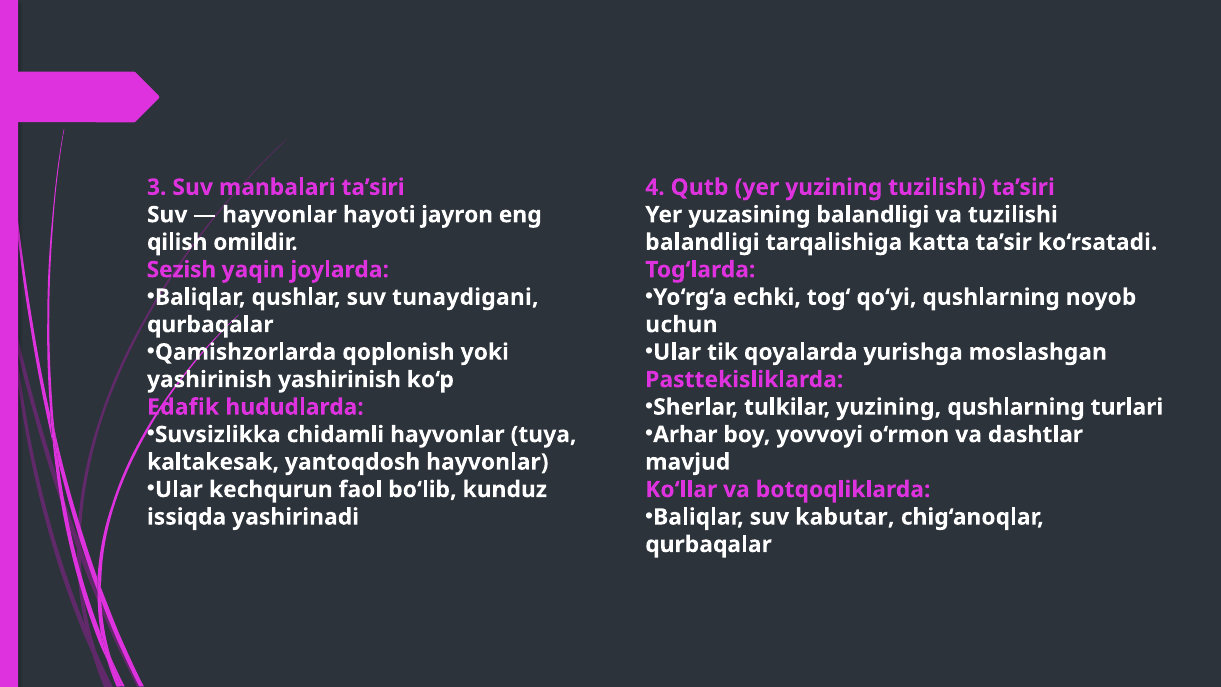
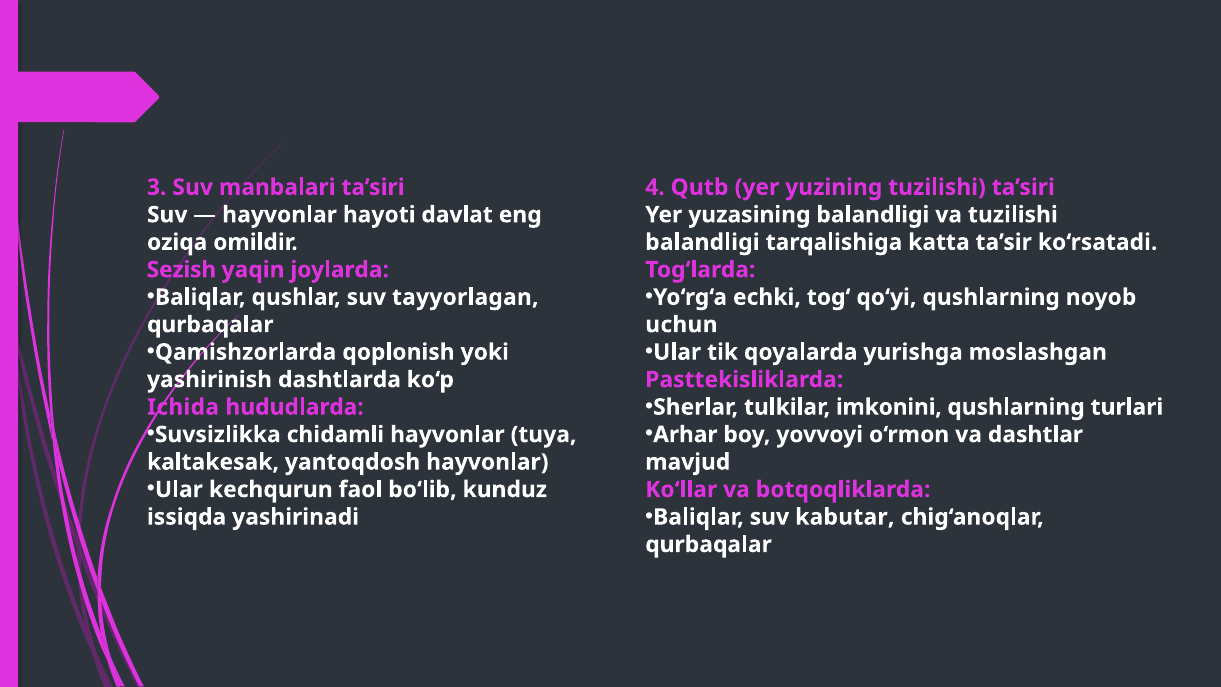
jayron: jayron -> davlat (457, 215)
qilish: qilish -> oziqa (177, 242)
tunaydigani: tunaydigani -> tayyorlagan (465, 297)
yashirinish yashirinish: yashirinish -> dashtlarda (339, 380)
tulkilar yuzining: yuzining -> imkonini (889, 407)
Edafik: Edafik -> Ichida (183, 407)
